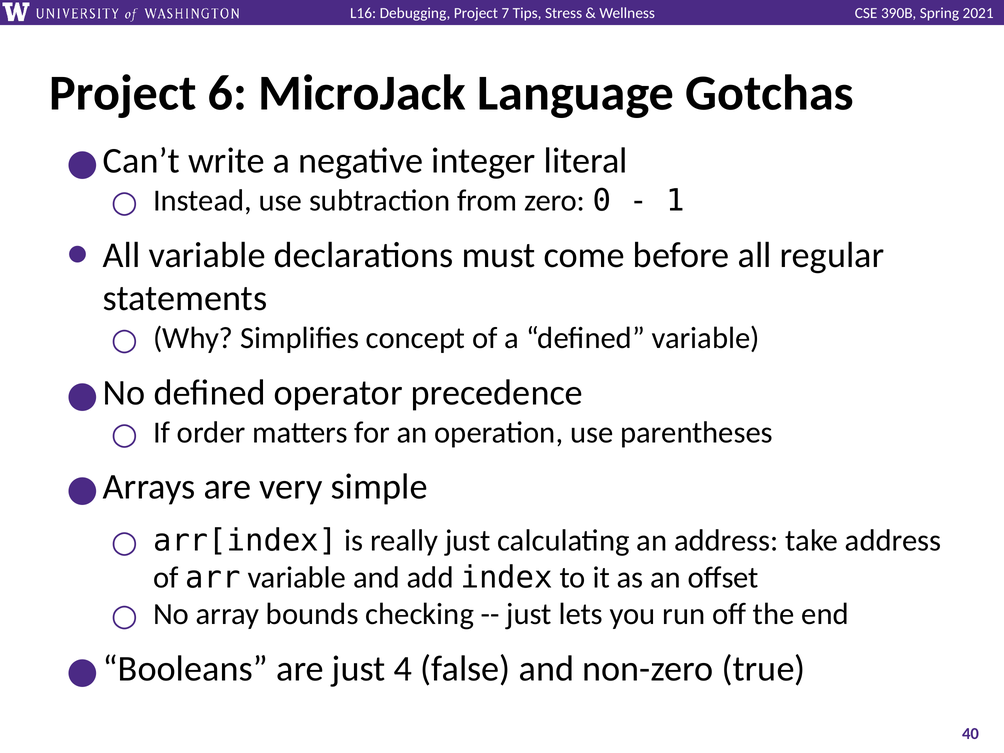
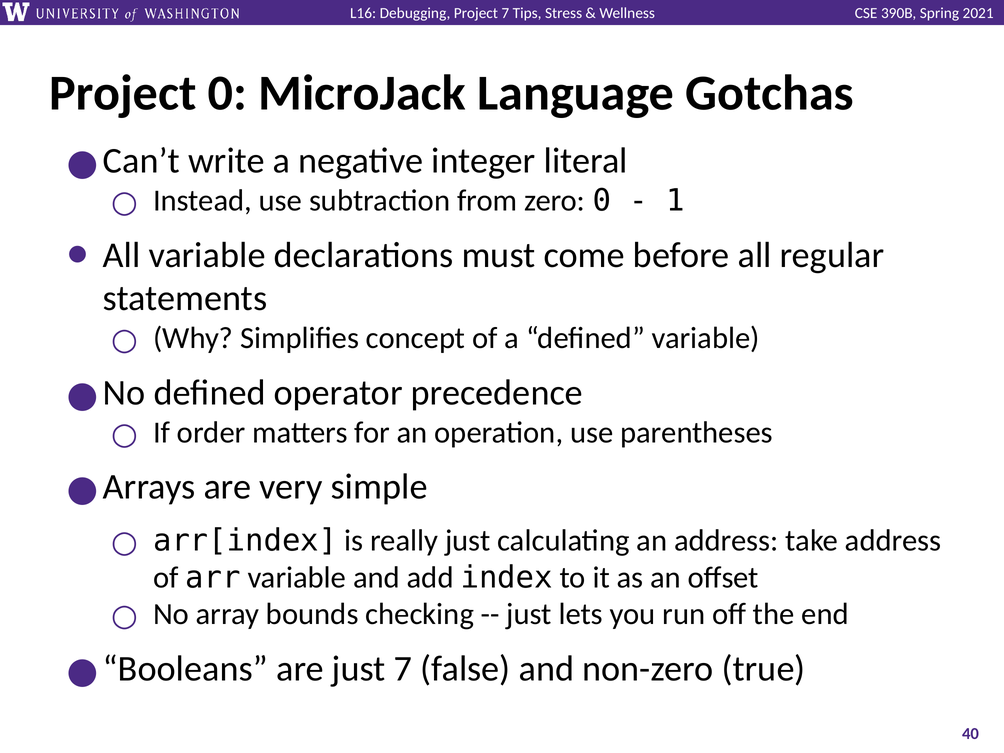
Project 6: 6 -> 0 (227, 93)
just 4: 4 -> 7 (403, 669)
